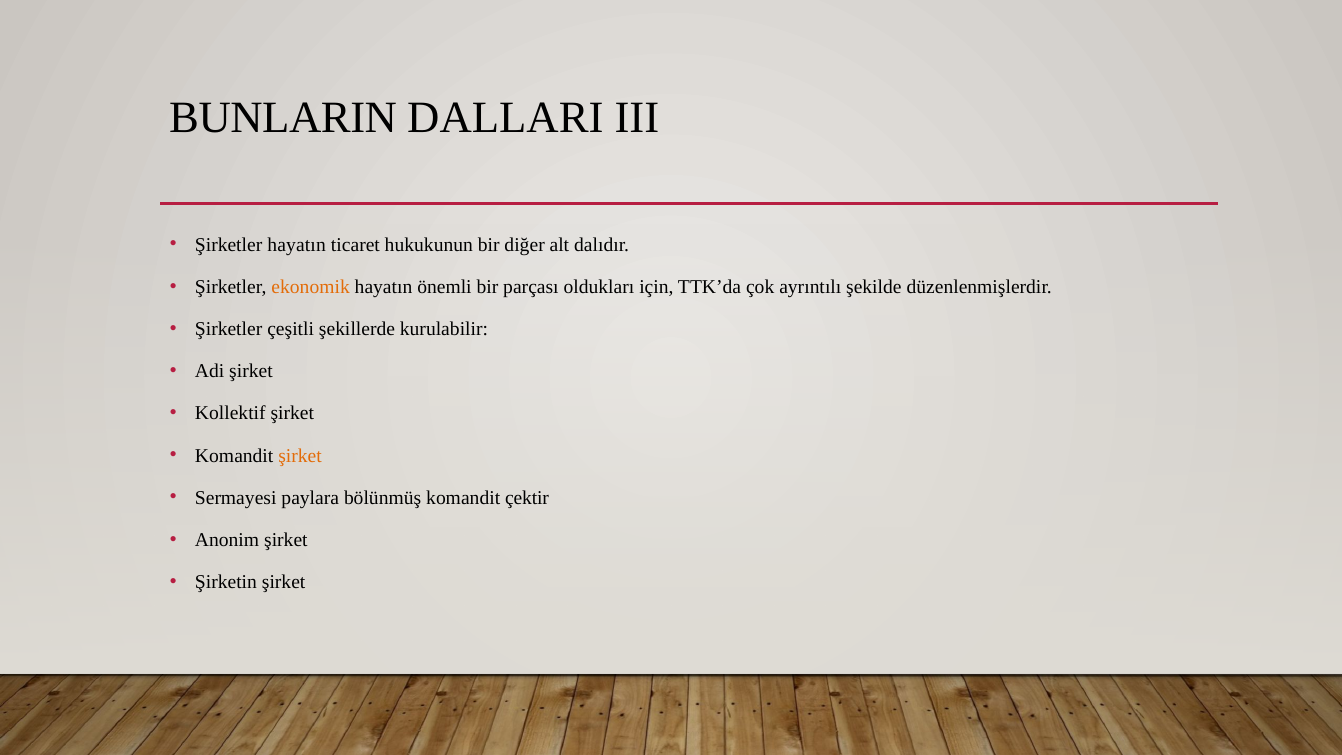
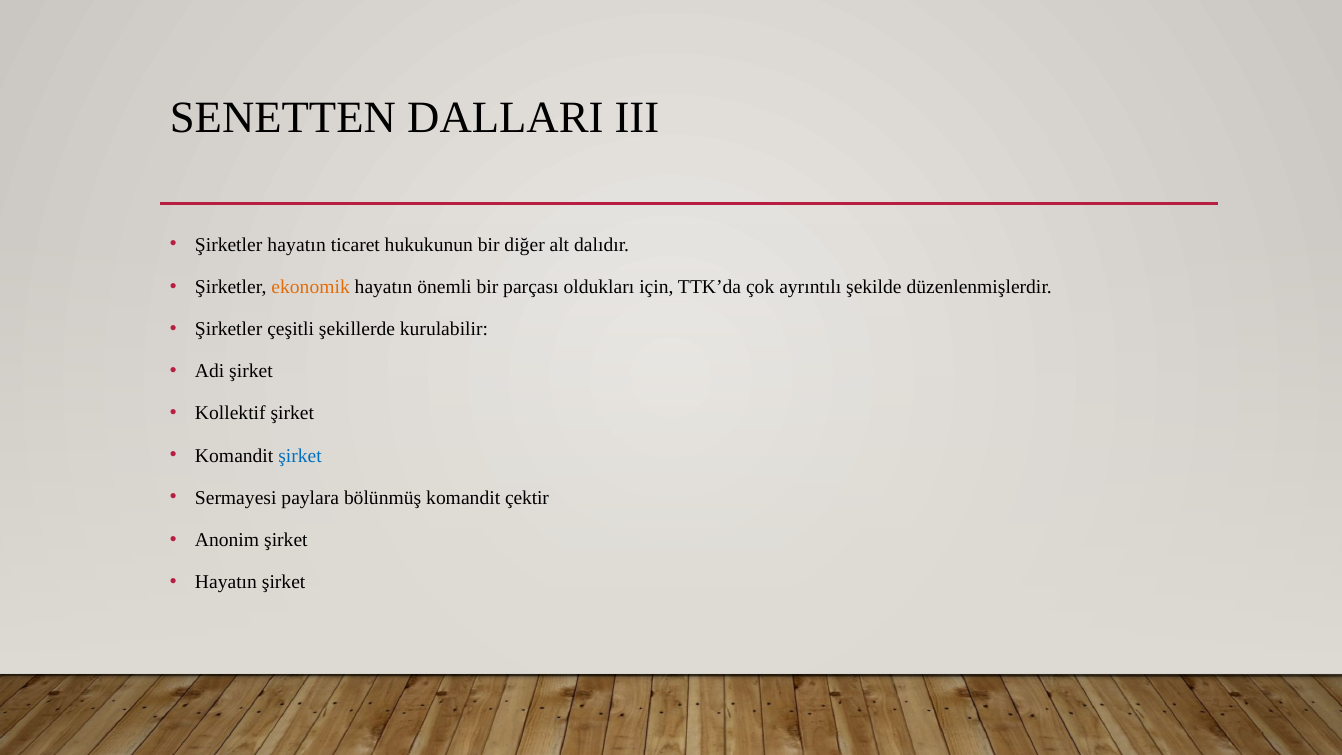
BUNLARIN: BUNLARIN -> SENETTEN (283, 118)
şirket colour: orange -> blue (300, 455)
Şirketin: Şirketin -> Hayatın (226, 582)
